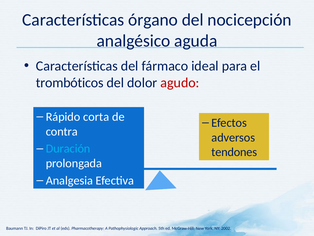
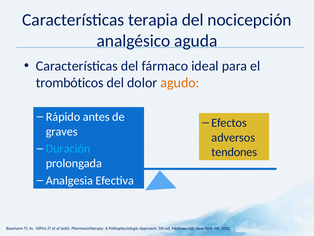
órgano: órgano -> terapia (153, 20)
agudo colour: red -> orange (180, 83)
corta: corta -> antes (96, 117)
contra: contra -> graves (62, 131)
